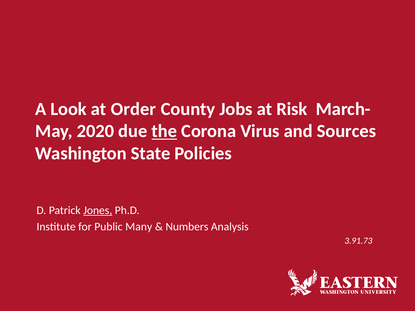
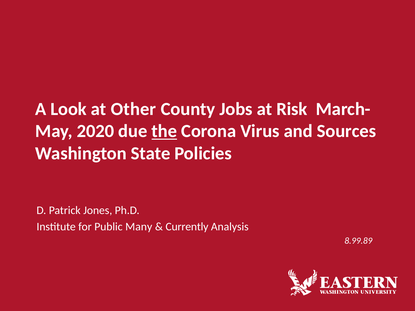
Order: Order -> Other (133, 109)
Jones underline: present -> none (98, 211)
Numbers: Numbers -> Currently (187, 227)
3.91.73: 3.91.73 -> 8.99.89 (358, 241)
